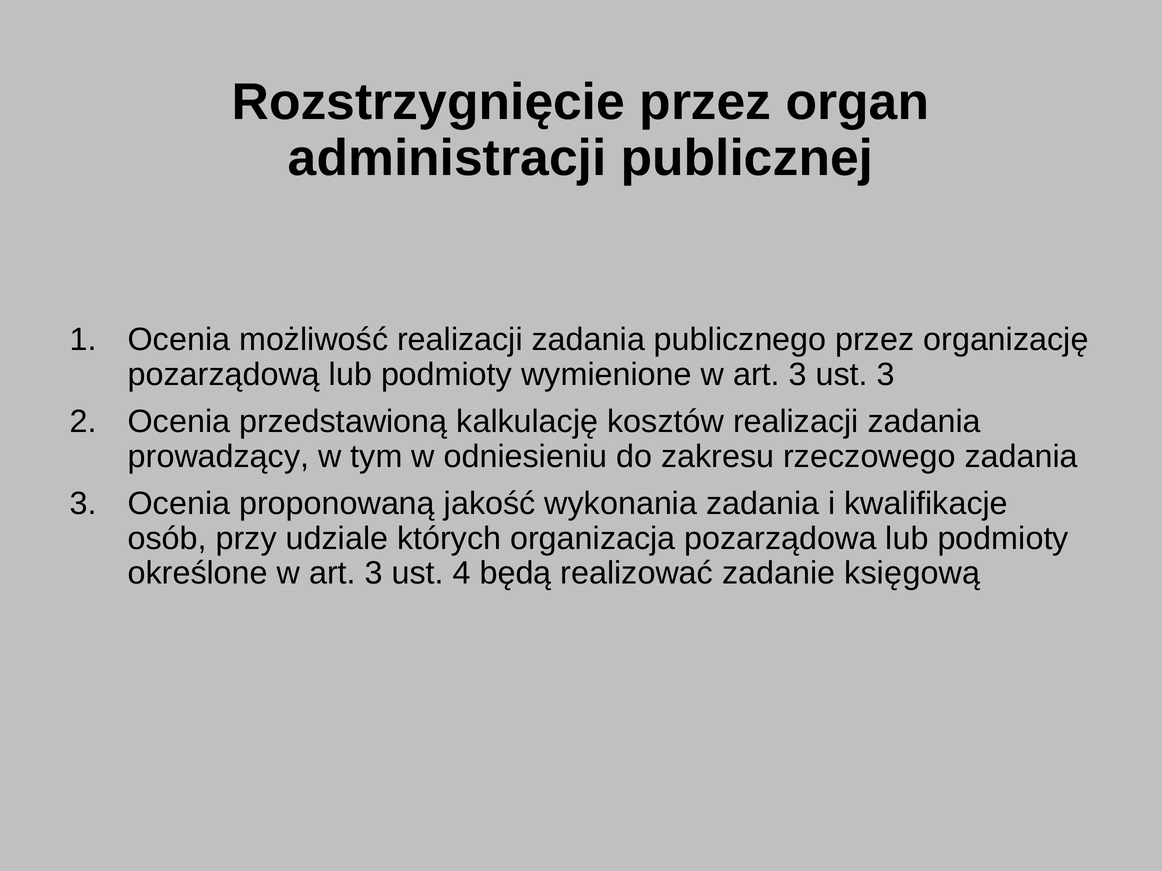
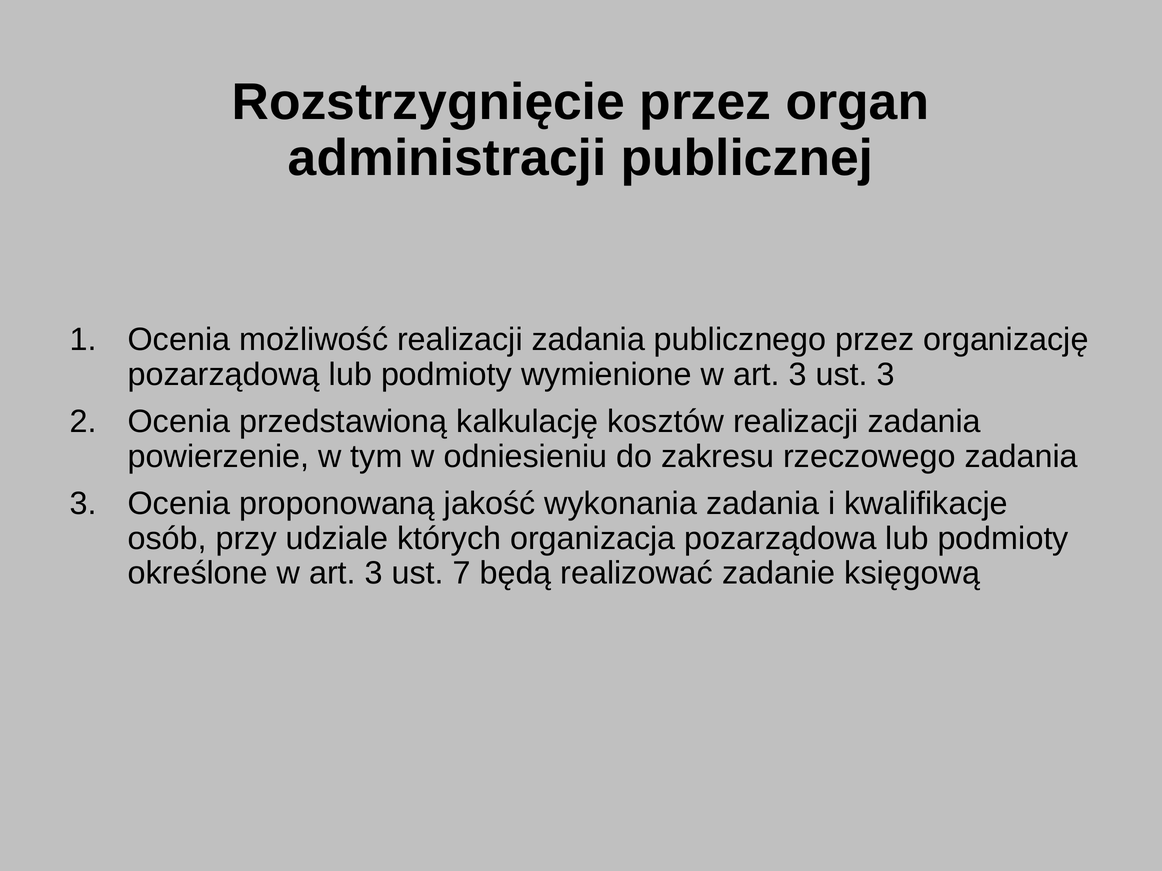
prowadzący: prowadzący -> powierzenie (218, 457)
4: 4 -> 7 (462, 574)
